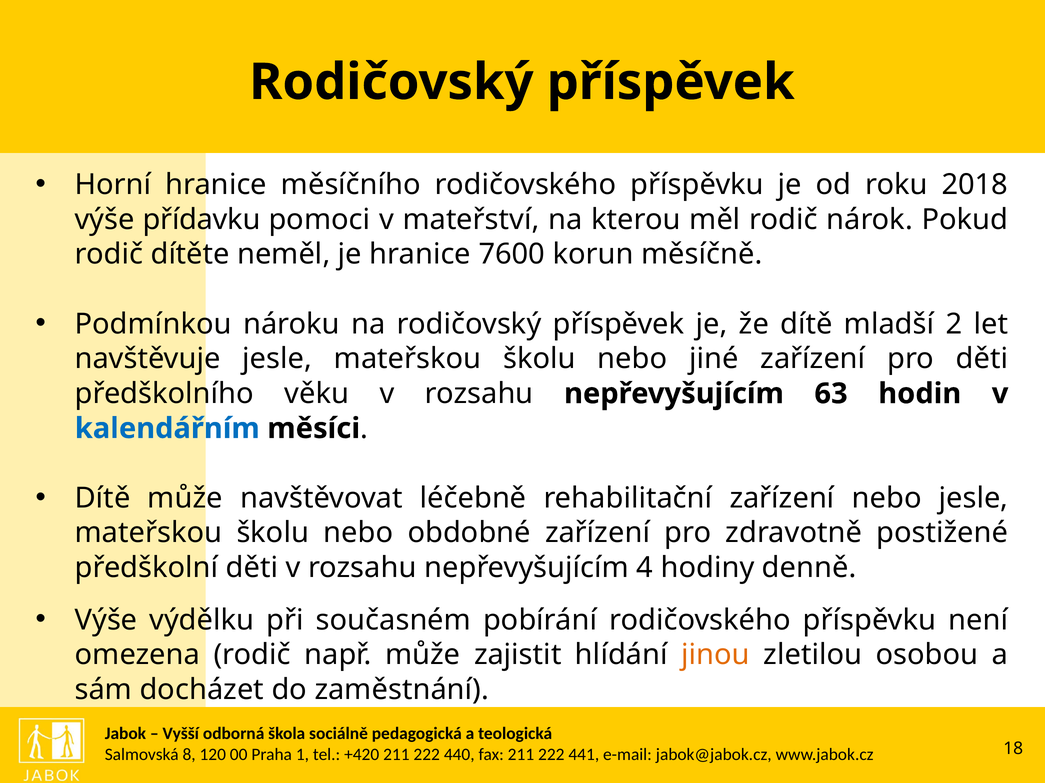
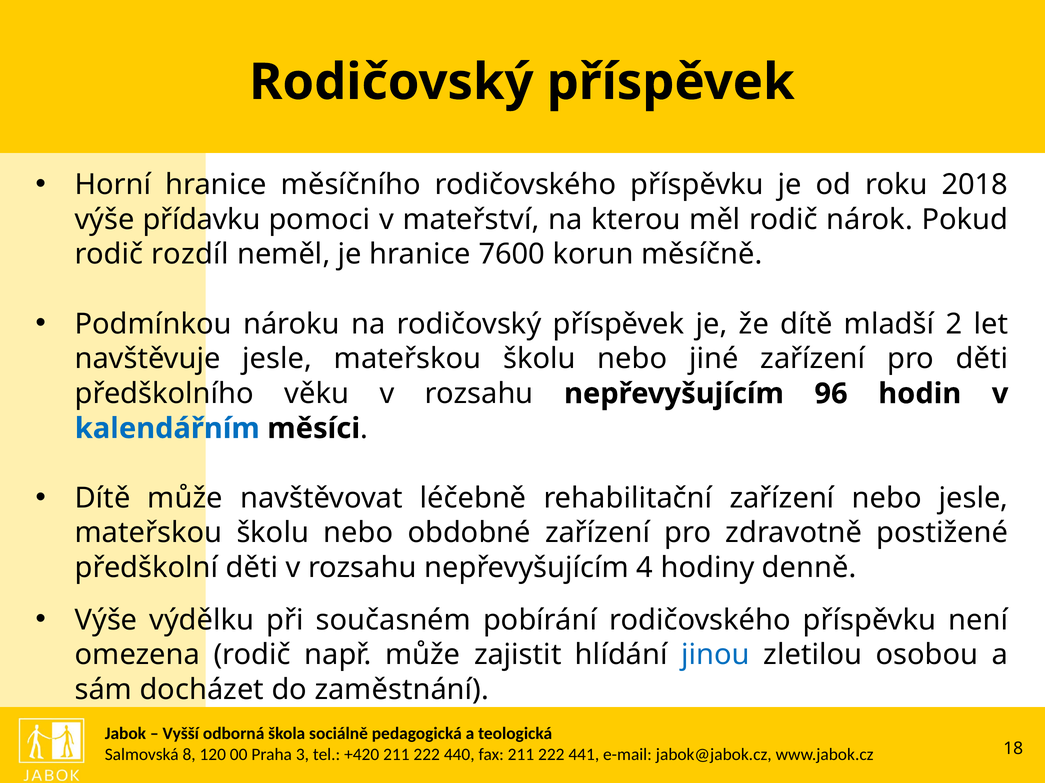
dítěte: dítěte -> rozdíl (190, 255)
63: 63 -> 96 (831, 394)
jinou colour: orange -> blue (716, 655)
1: 1 -> 3 (302, 755)
